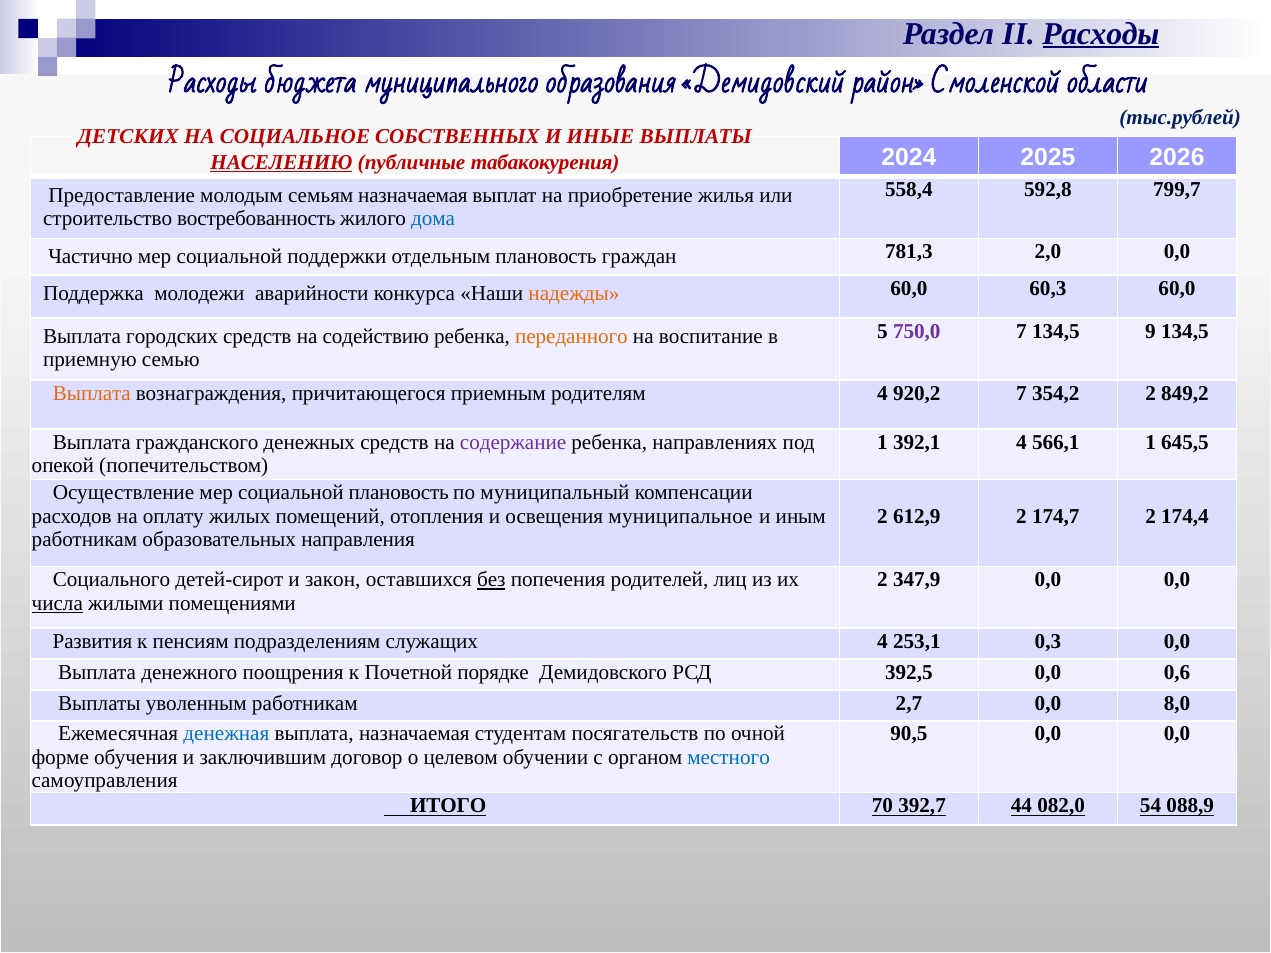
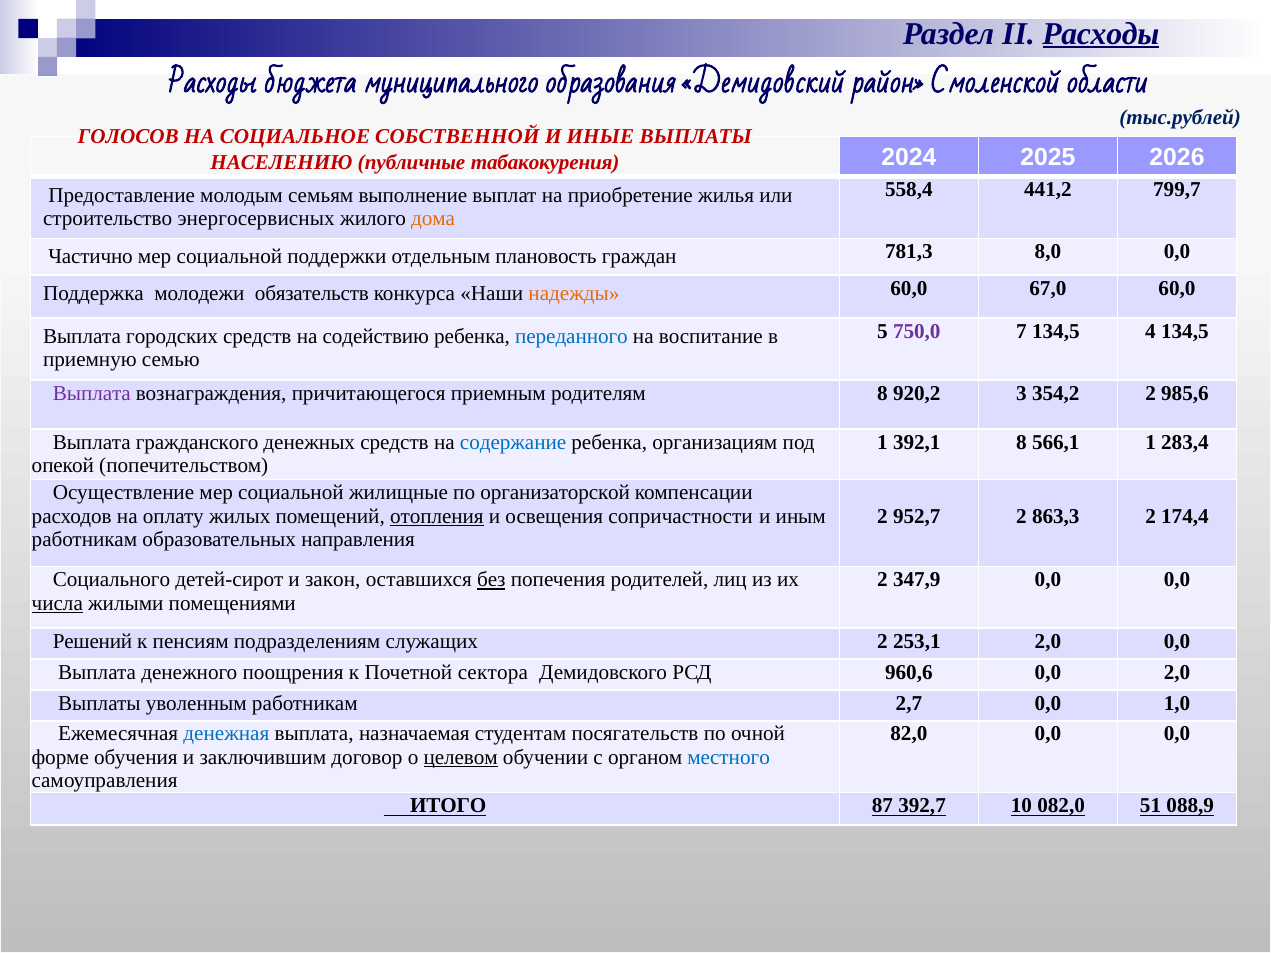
ДЕТСКИХ: ДЕТСКИХ -> ГОЛОСОВ (128, 137)
СОБСТВЕННЫХ: СОБСТВЕННЫХ -> СОБСТВЕННОЙ (457, 137)
НАСЕЛЕНИЮ underline: present -> none (281, 162)
592,8: 592,8 -> 441,2 (1048, 190)
семьям назначаемая: назначаемая -> выполнение (413, 195)
востребованность: востребованность -> энергосервисных (256, 219)
дома colour: blue -> orange (433, 219)
2,0: 2,0 -> 8,0 (1048, 252)
аварийности: аварийности -> обязательств (312, 293)
60,3: 60,3 -> 67,0 (1048, 288)
9: 9 -> 4 (1150, 331)
переданного colour: orange -> blue (571, 336)
Выплата colour: orange -> purple (92, 393)
родителям 4: 4 -> 8 (882, 393)
920,2 7: 7 -> 3 (1021, 393)
849,2: 849,2 -> 985,6 (1185, 393)
содержание colour: purple -> blue (513, 442)
направлениях: направлениях -> организациям (715, 442)
392,1 4: 4 -> 8 (1021, 442)
645,5: 645,5 -> 283,4 (1185, 442)
социальной плановость: плановость -> жилищные (399, 493)
муниципальный: муниципальный -> организаторской (555, 493)
отопления underline: none -> present (437, 516)
муниципальное: муниципальное -> сопричастности (681, 516)
612,9: 612,9 -> 952,7 (917, 516)
174,7: 174,7 -> 863,3 (1056, 516)
Развития: Развития -> Решений (93, 642)
служащих 4: 4 -> 2 (882, 642)
253,1 0,3: 0,3 -> 2,0 (1048, 642)
порядке: порядке -> сектора (493, 672)
392,5: 392,5 -> 960,6 (909, 672)
0,0 0,6: 0,6 -> 2,0 (1177, 672)
8,0: 8,0 -> 1,0 (1177, 703)
90,5: 90,5 -> 82,0 (909, 734)
целевом underline: none -> present (461, 758)
70: 70 -> 87 (882, 806)
44: 44 -> 10 (1021, 806)
54: 54 -> 51 (1151, 806)
